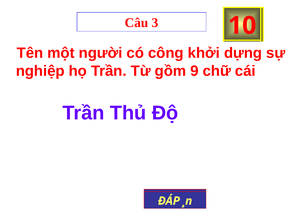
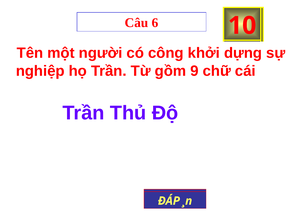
3: 3 -> 6 (155, 23)
